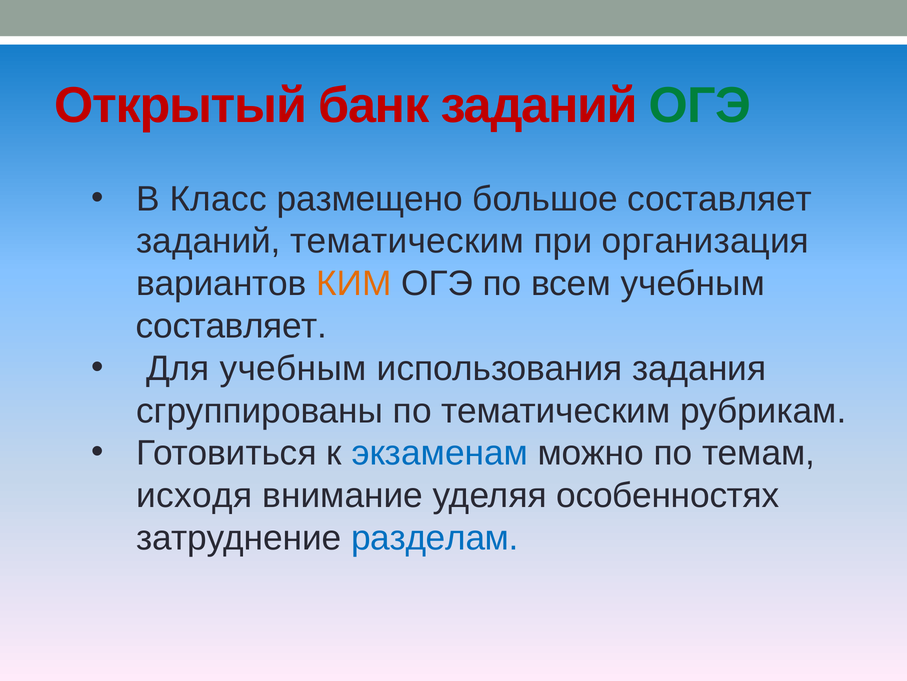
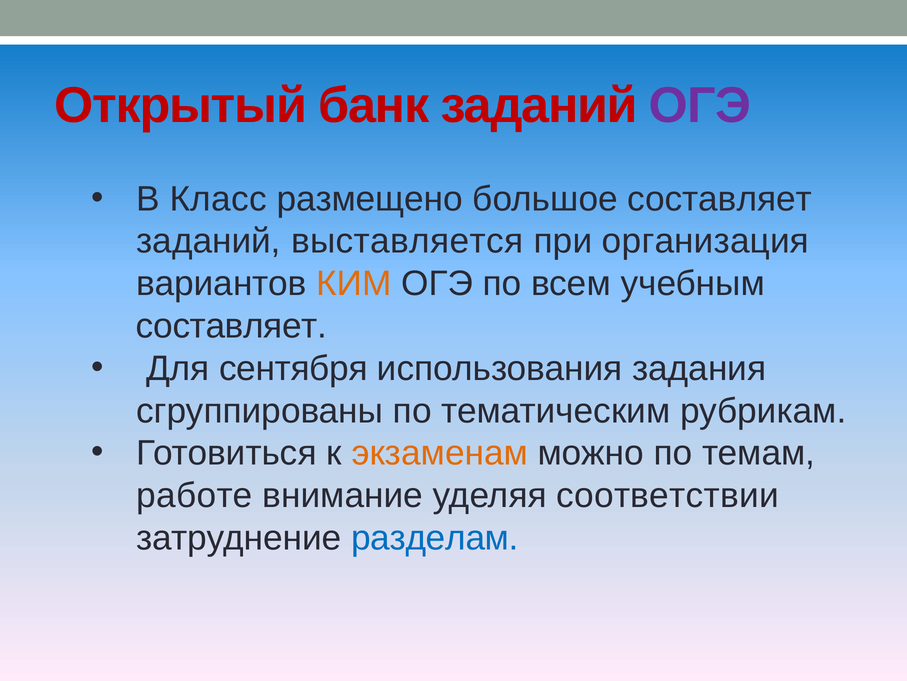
ОГЭ colour: green -> purple (700, 106)
заданий тематическим: тематическим -> выставляется (407, 241)
Для учебным: учебным -> сентября (293, 368)
экзаменам colour: blue -> orange (440, 453)
исходя: исходя -> работе (194, 495)
особенностях: особенностях -> соответствии (668, 495)
